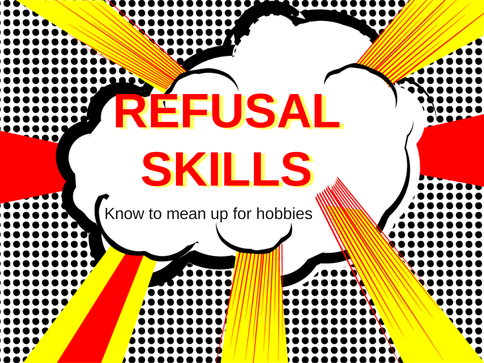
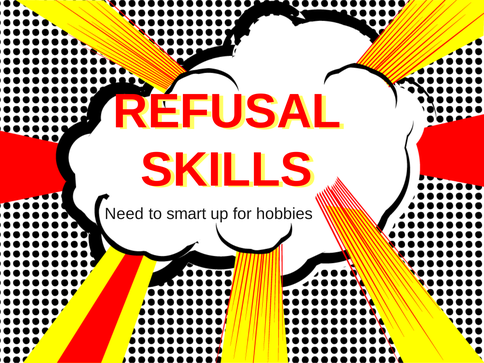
Know: Know -> Need (124, 214)
mean: mean -> smart (186, 214)
